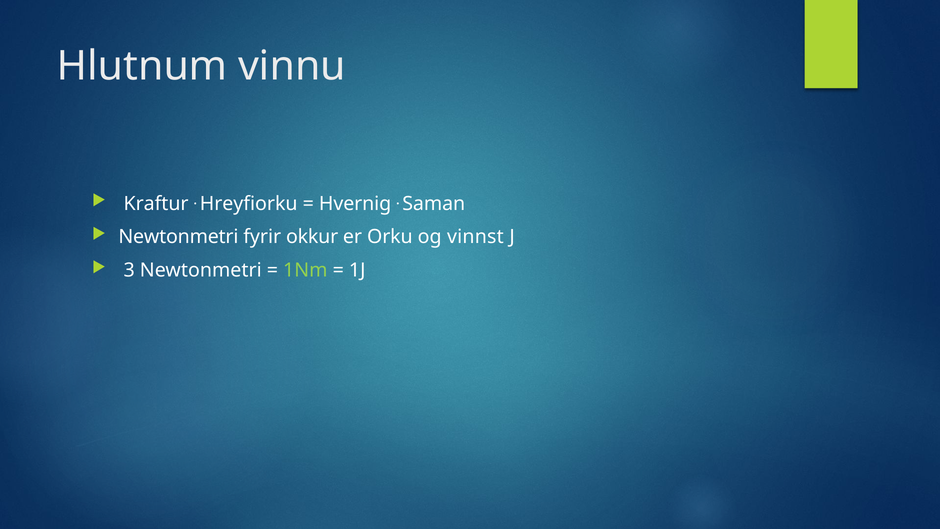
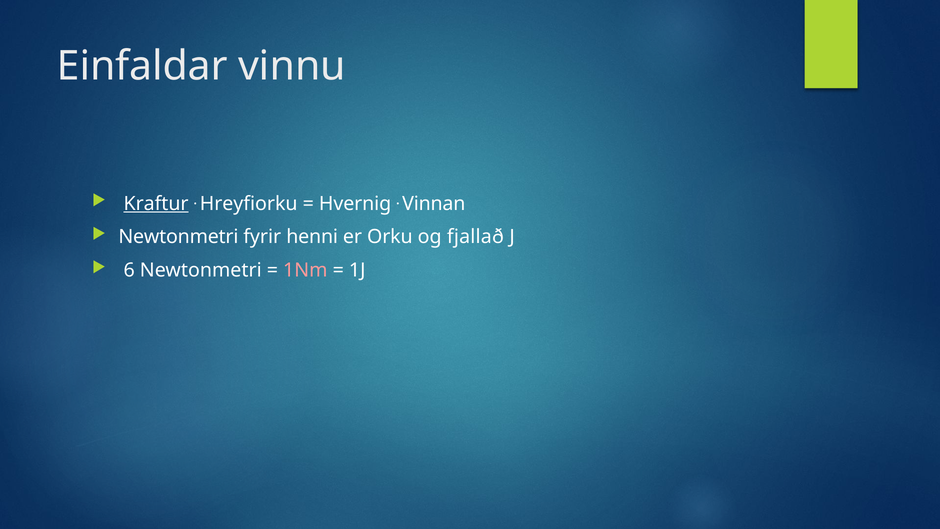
Hlutnum: Hlutnum -> Einfaldar (142, 66)
Kraftur underline: none -> present (156, 204)
Saman: Saman -> Vinnan (434, 204)
okkur: okkur -> henni (312, 237)
vinnst: vinnst -> fjallað (475, 237)
3: 3 -> 6 (129, 270)
1Nm colour: light green -> pink (305, 270)
